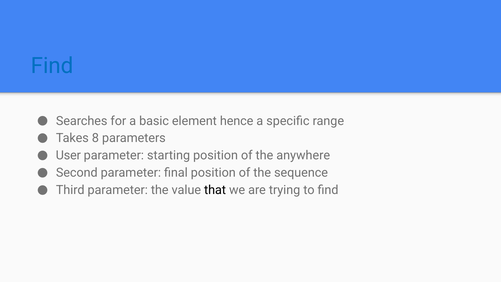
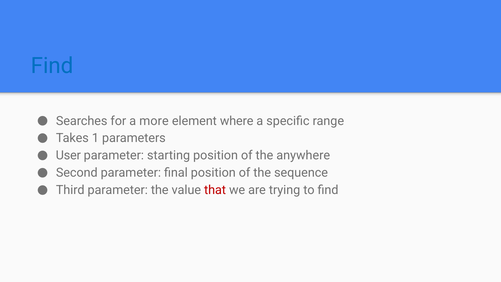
basic: basic -> more (154, 121)
hence: hence -> where (237, 121)
8: 8 -> 1 (95, 138)
that colour: black -> red (215, 190)
